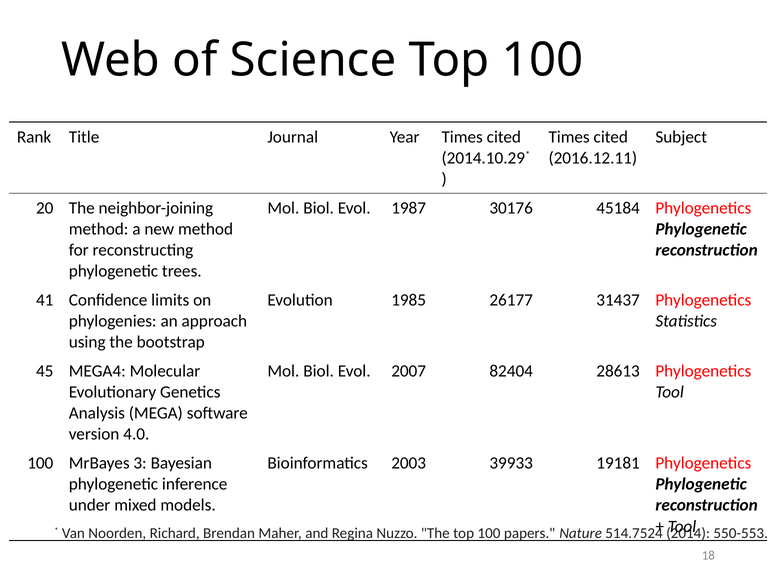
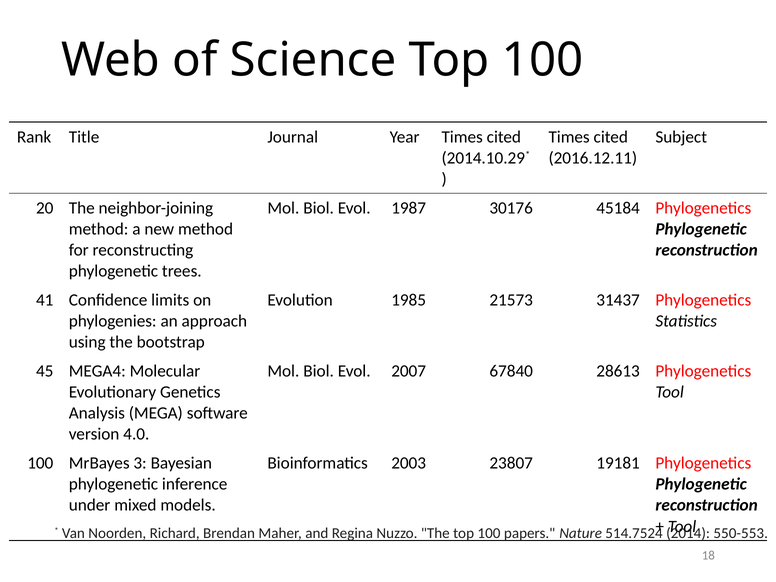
26177: 26177 -> 21573 (511, 300)
82404: 82404 -> 67840 (511, 371)
39933: 39933 -> 23807 (511, 463)
